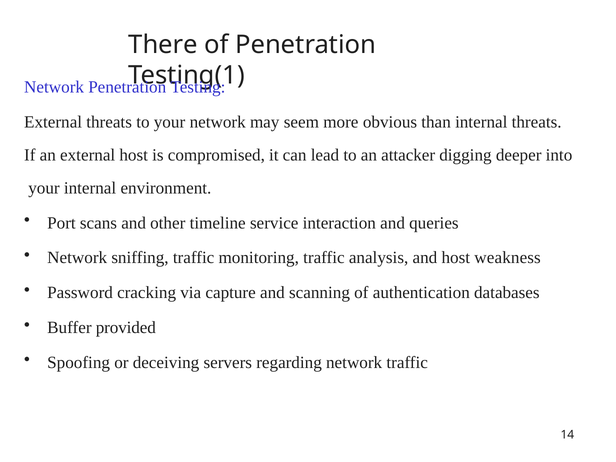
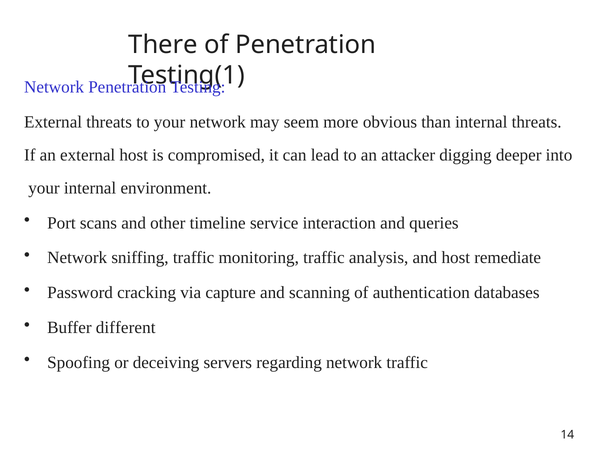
weakness: weakness -> remediate (508, 258)
provided: provided -> different (126, 328)
